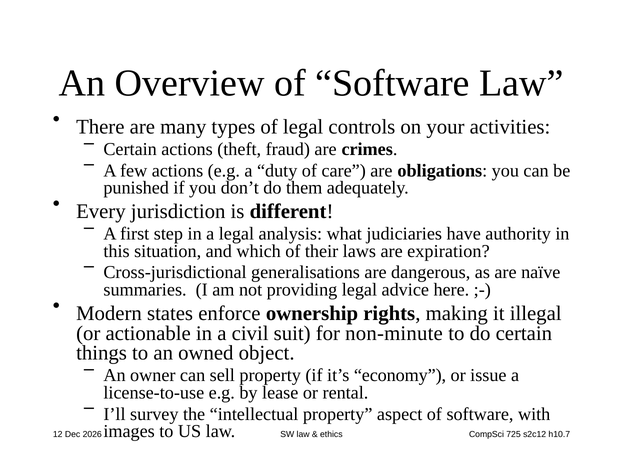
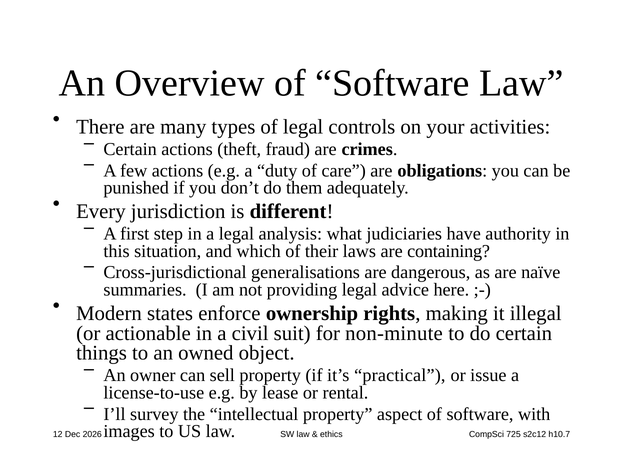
expiration: expiration -> containing (449, 251)
economy: economy -> practical (400, 376)
